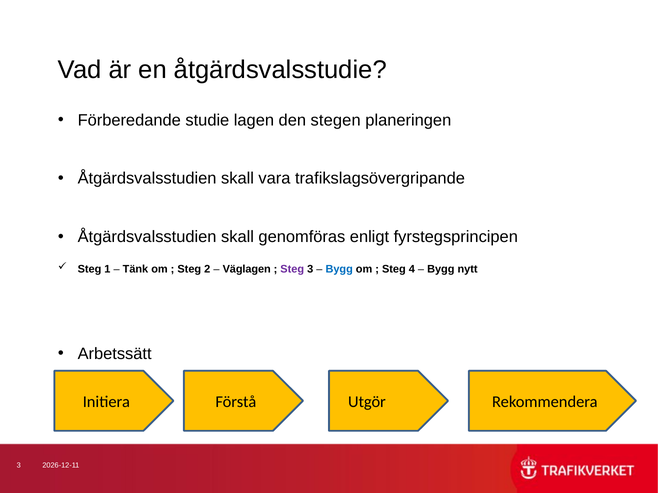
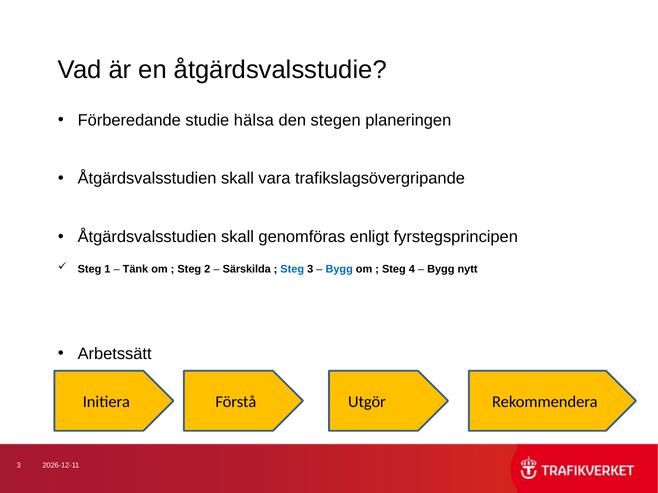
lagen: lagen -> hälsa (254, 120)
Väglagen: Väglagen -> Särskilda (247, 269)
Steg colour: purple -> blue (292, 269)
